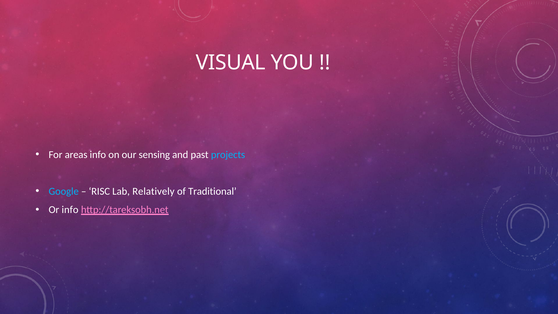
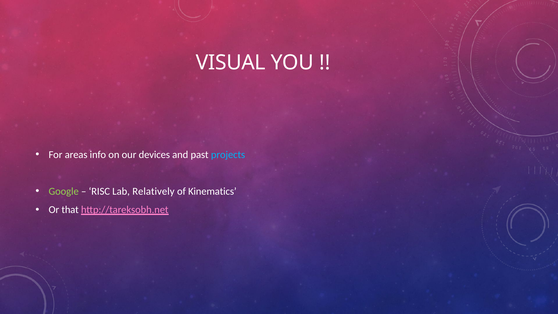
sensing: sensing -> devices (154, 155)
Google colour: light blue -> light green (64, 191)
Traditional: Traditional -> Kinematics (212, 191)
Or info: info -> that (70, 210)
